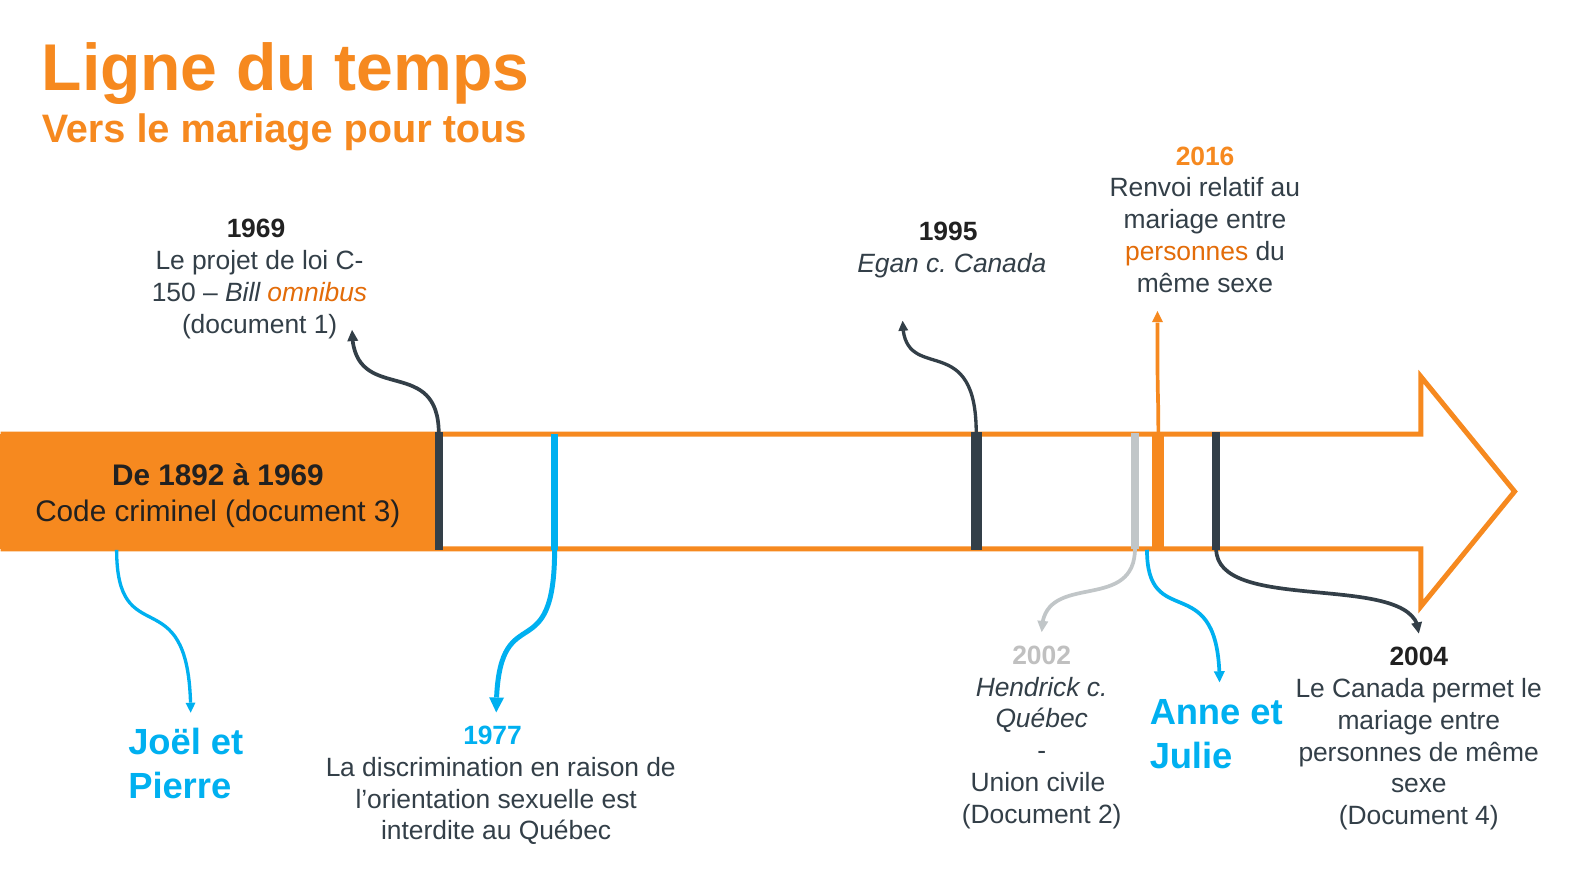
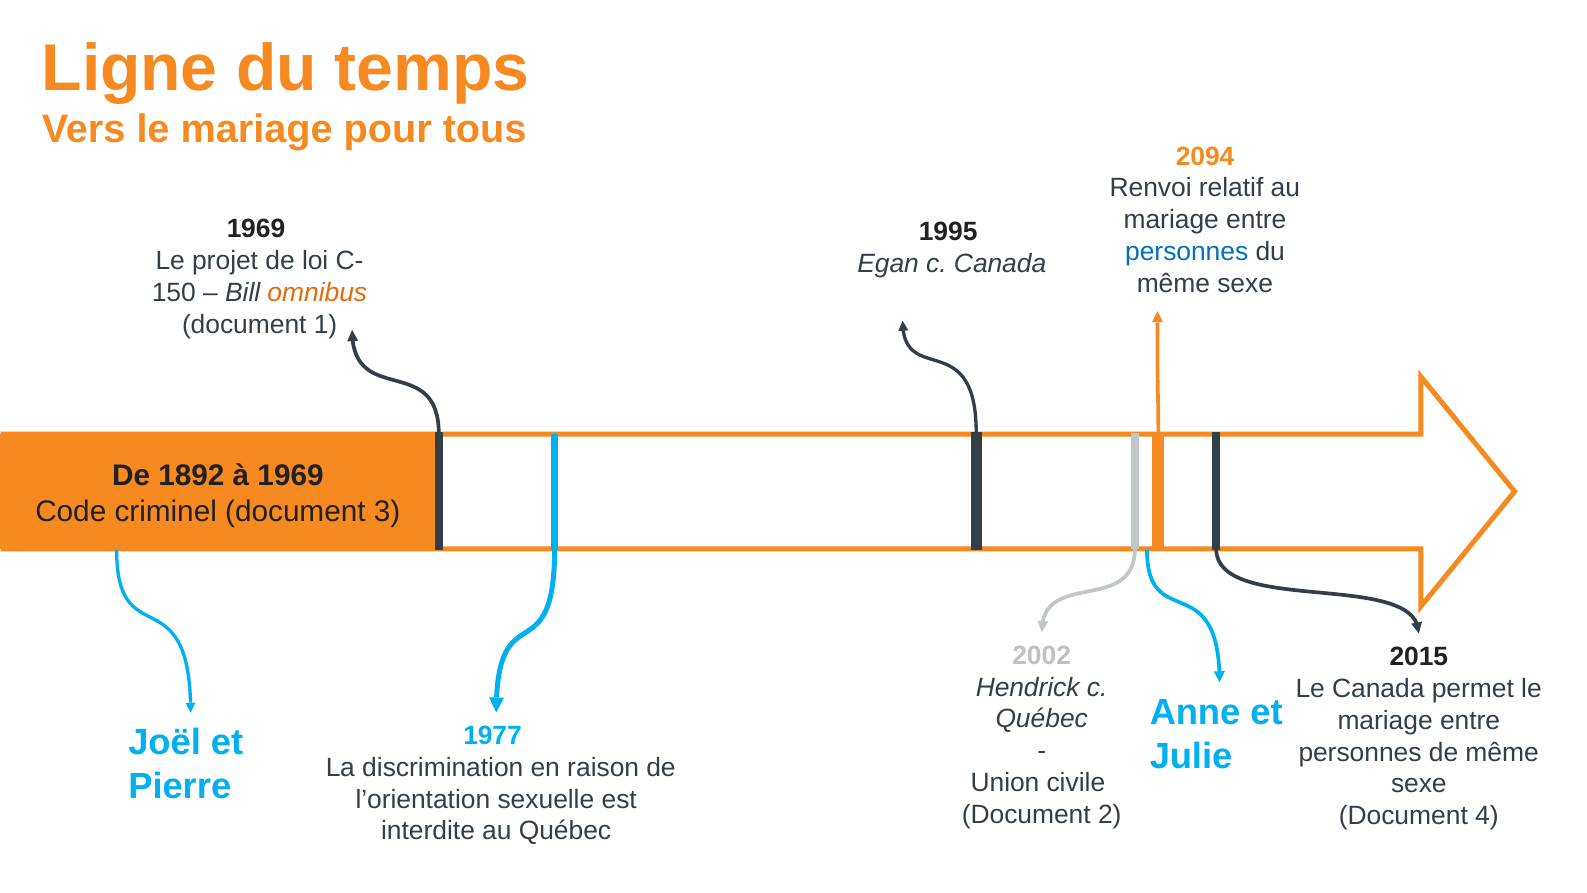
2016: 2016 -> 2094 (1205, 156)
personnes colour: orange -> blue (1187, 252)
2004: 2004 -> 2015 (1419, 657)
